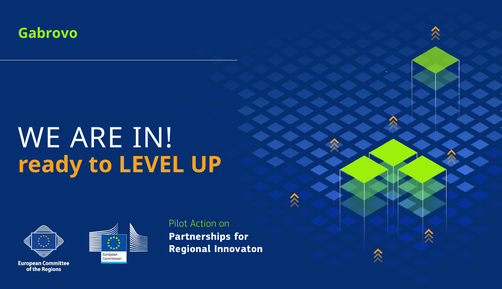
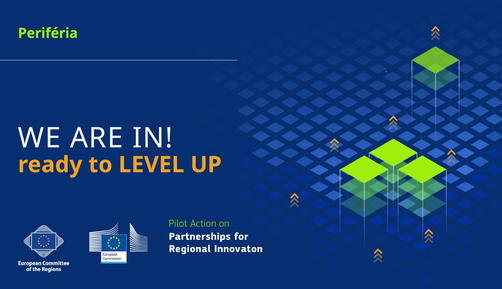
Gabrovo: Gabrovo -> Periféria (48, 33)
